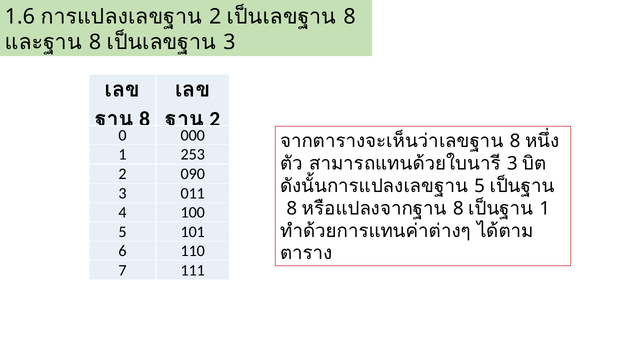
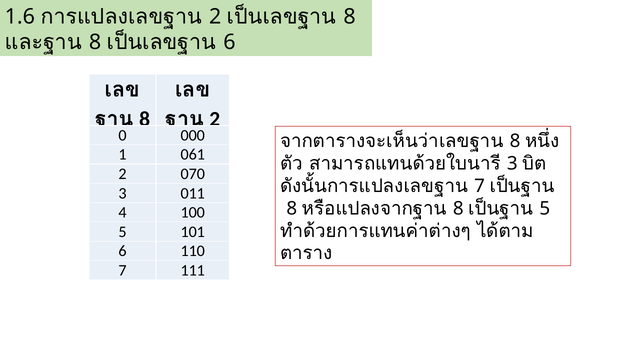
3: 3 -> 6 (229, 42)
253: 253 -> 061 (193, 155)
090: 090 -> 070 (193, 174)
5: 5 -> 7 (480, 186)
1: 1 -> 5 (545, 209)
